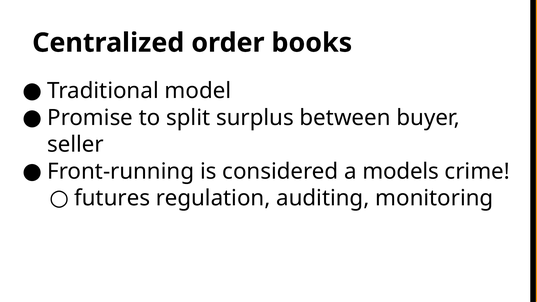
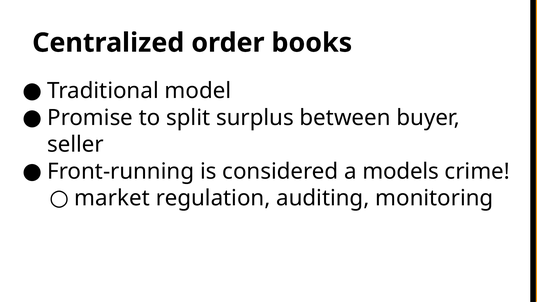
futures: futures -> market (112, 198)
